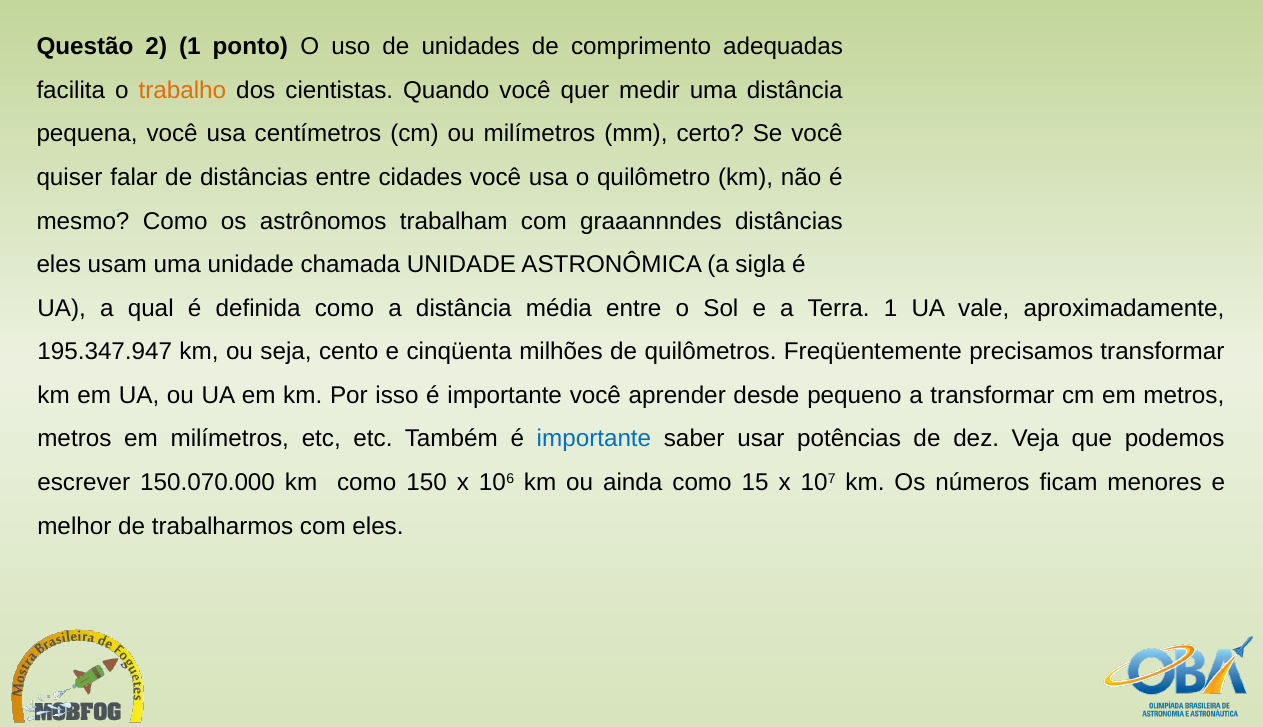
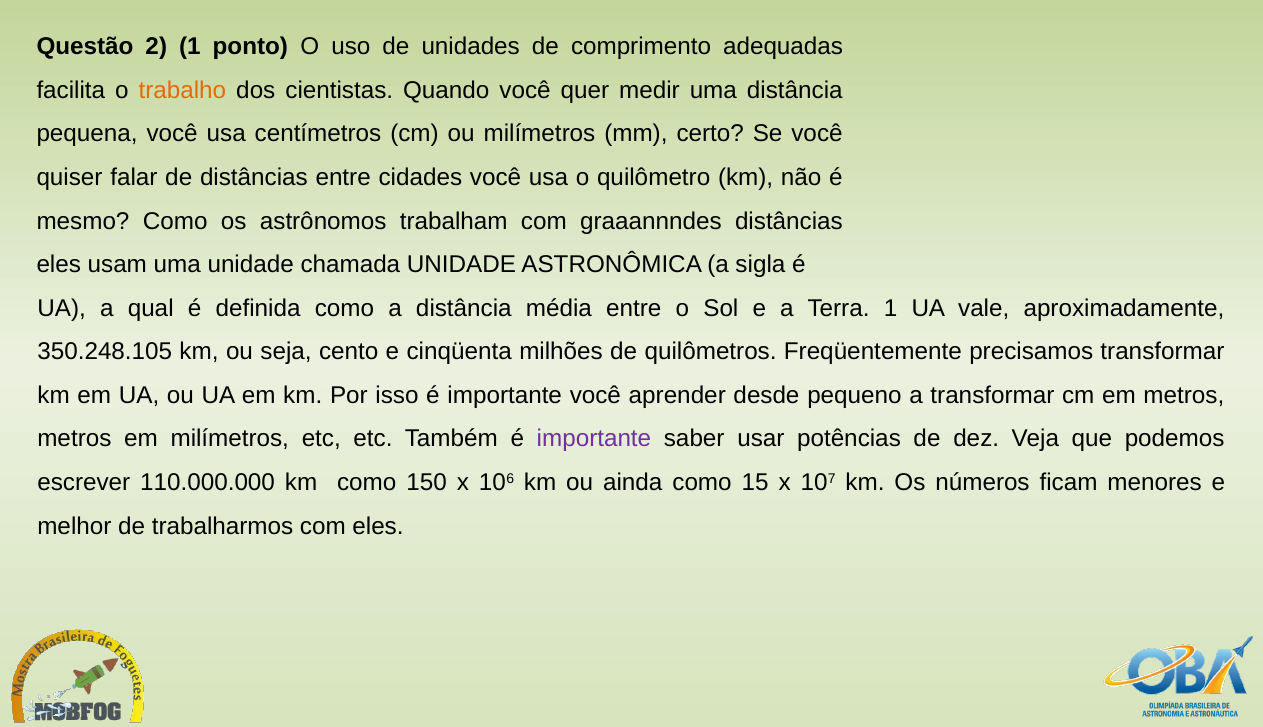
195.347.947: 195.347.947 -> 350.248.105 (105, 352)
importante colour: blue -> purple (594, 439)
150.070.000: 150.070.000 -> 110.000.000 (208, 483)
